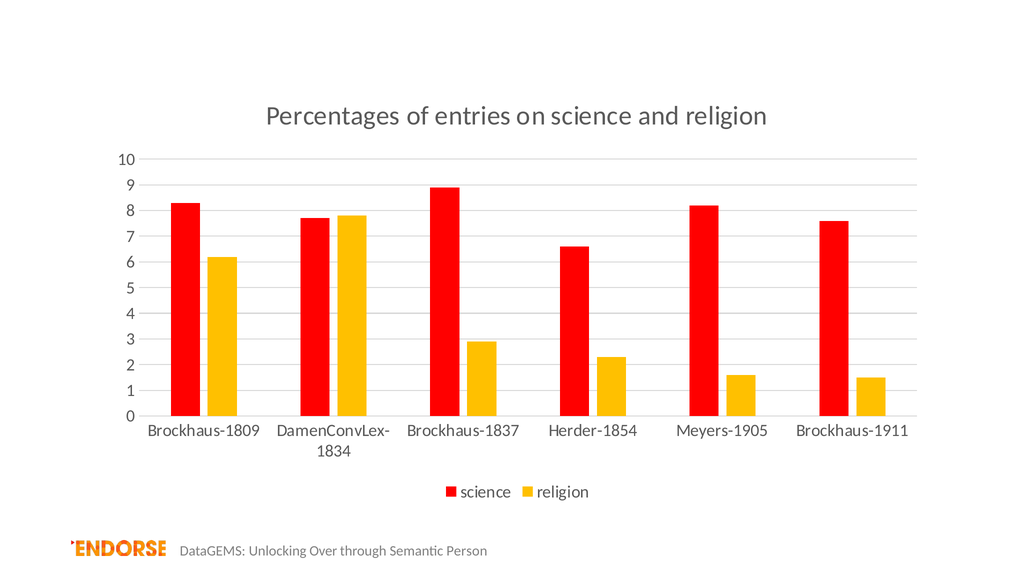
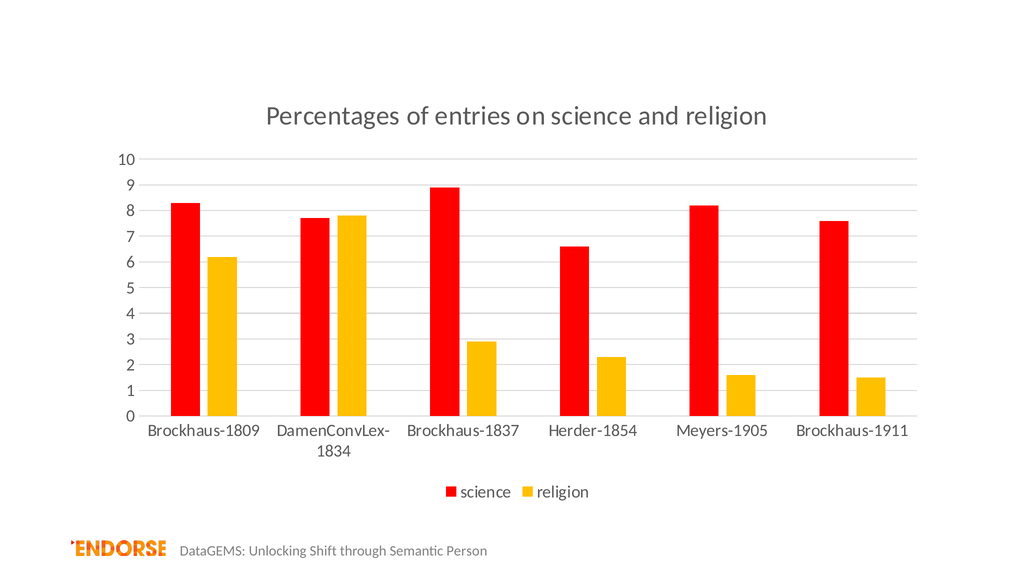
Over: Over -> Shift (323, 551)
